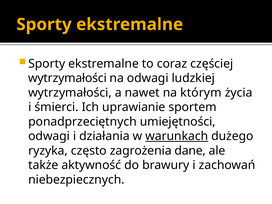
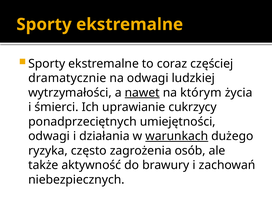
wytrzymałości: wytrzymałości -> dramatycznie (67, 78)
nawet underline: none -> present (142, 93)
sportem: sportem -> cukrzycy (193, 107)
dane: dane -> osób (190, 151)
